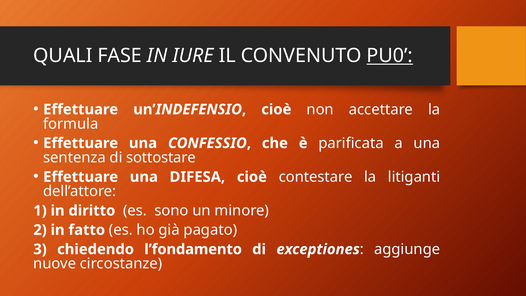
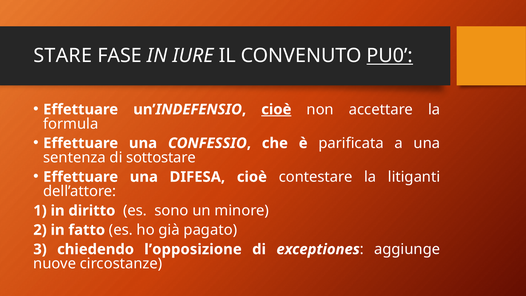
QUALI: QUALI -> STARE (63, 56)
cioè underline: none -> present (276, 109)
l’fondamento: l’fondamento -> l’opposizione (193, 249)
